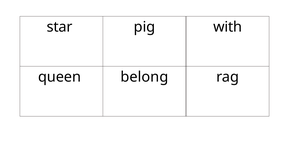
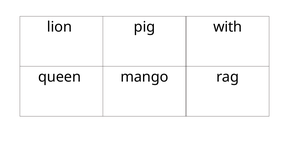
star: star -> lion (59, 27)
belong: belong -> mango (144, 77)
